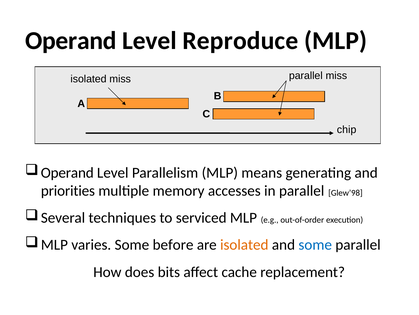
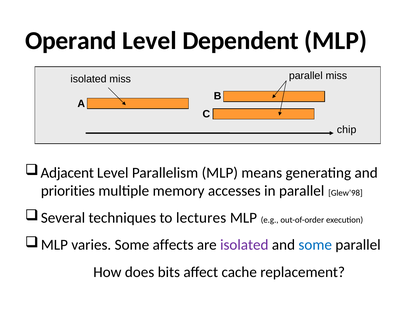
Reproduce: Reproduce -> Dependent (241, 41)
Operand: Operand -> Adjacent (67, 172)
serviced: serviced -> lectures (201, 217)
before: before -> affects (173, 244)
isolated colour: orange -> purple (244, 244)
